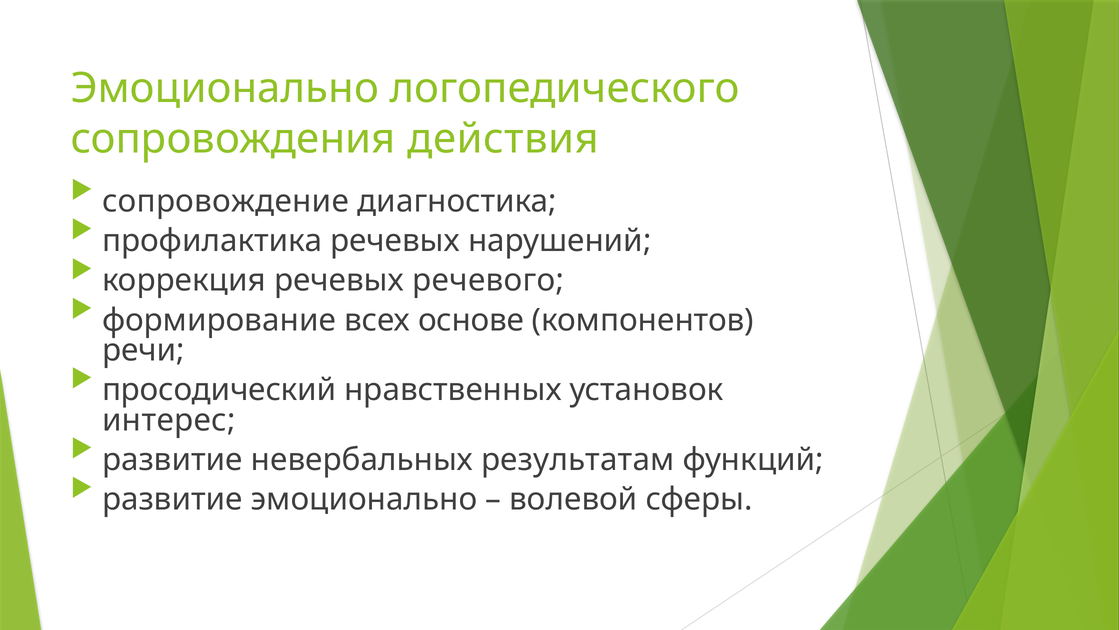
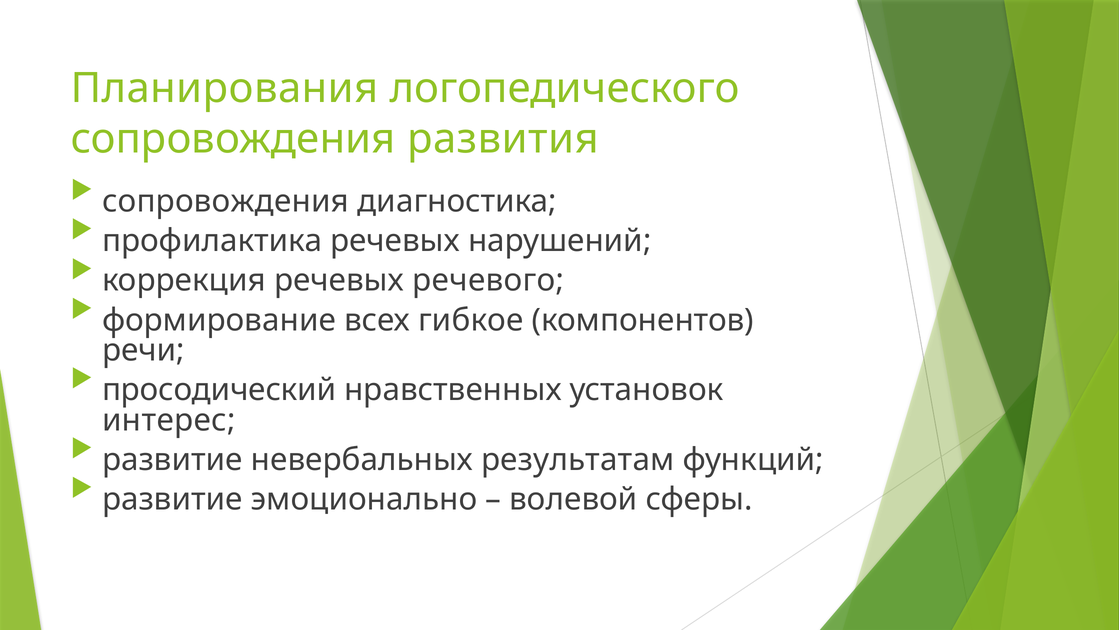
Эмоционально: Эмоционально -> Планирования (225, 88)
действия: действия -> развития (503, 139)
сопровождение: сопровождение -> сопровождения (226, 201)
основе: основе -> гибкое (471, 320)
